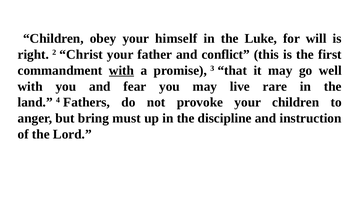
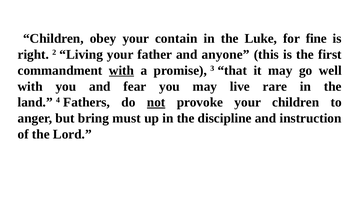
himself: himself -> contain (176, 39)
will: will -> fine (316, 39)
Christ: Christ -> Living (81, 55)
conflict: conflict -> anyone (226, 55)
not underline: none -> present (156, 102)
